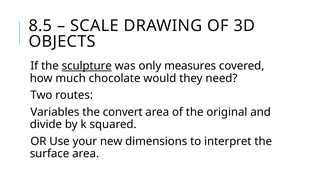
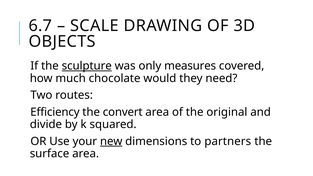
8.5: 8.5 -> 6.7 (40, 26)
Variables: Variables -> Efficiency (55, 112)
new underline: none -> present (111, 141)
interpret: interpret -> partners (228, 141)
